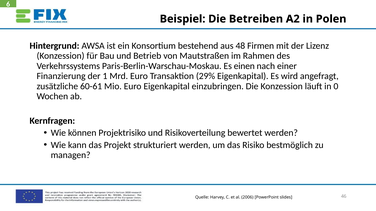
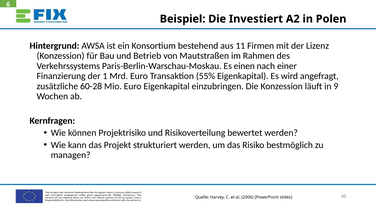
Betreiben: Betreiben -> Investiert (256, 19)
48: 48 -> 11 (240, 46)
29%: 29% -> 55% (206, 76)
60-61: 60-61 -> 60-28 (91, 86)
0: 0 -> 9 (336, 86)
